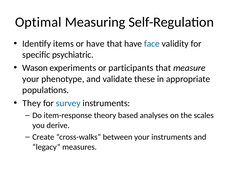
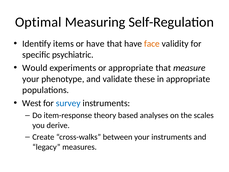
face colour: blue -> orange (152, 44)
Wason: Wason -> Would (35, 68)
or participants: participants -> appropriate (131, 68)
They: They -> West (32, 103)
